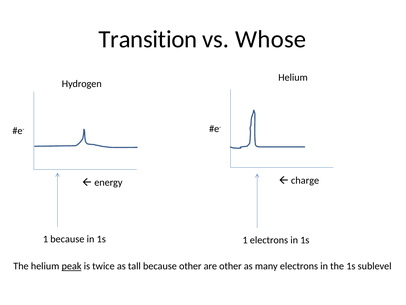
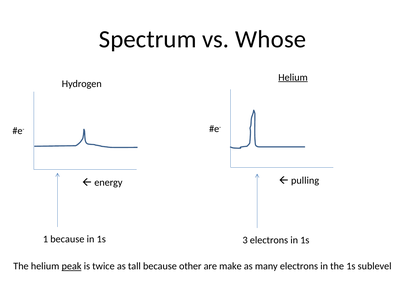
Transition: Transition -> Spectrum (148, 39)
Helium underline: none -> present (293, 77)
charge: charge -> pulling (305, 180)
1s 1: 1 -> 3 (245, 240)
are other: other -> make (230, 266)
